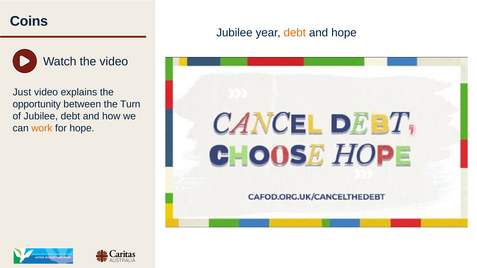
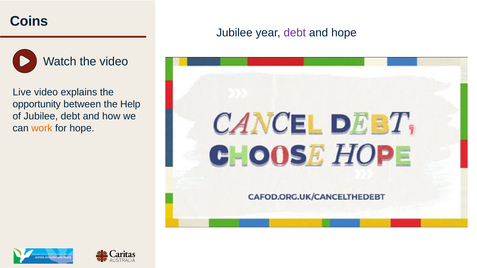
debt colour: orange -> purple (295, 33)
Just: Just -> Live (22, 92)
Turn: Turn -> Help (130, 104)
